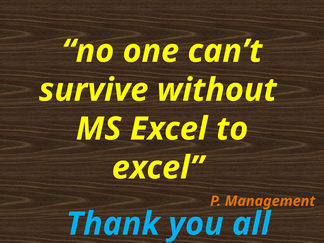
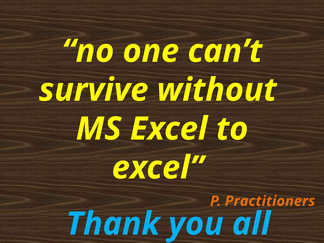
Management: Management -> Practitioners (270, 201)
